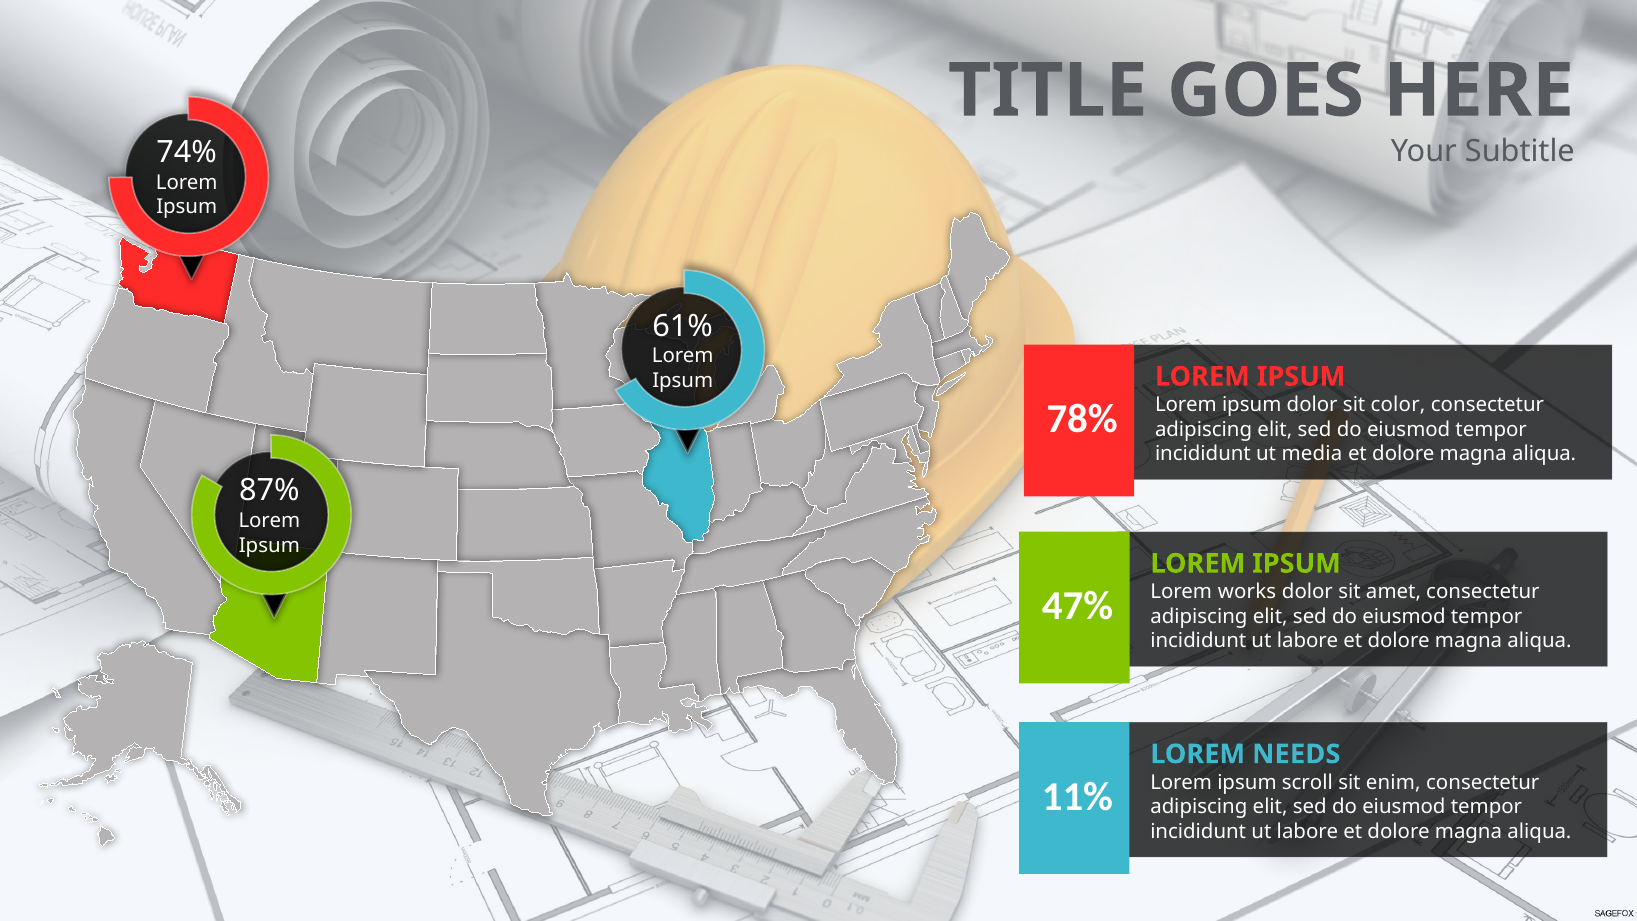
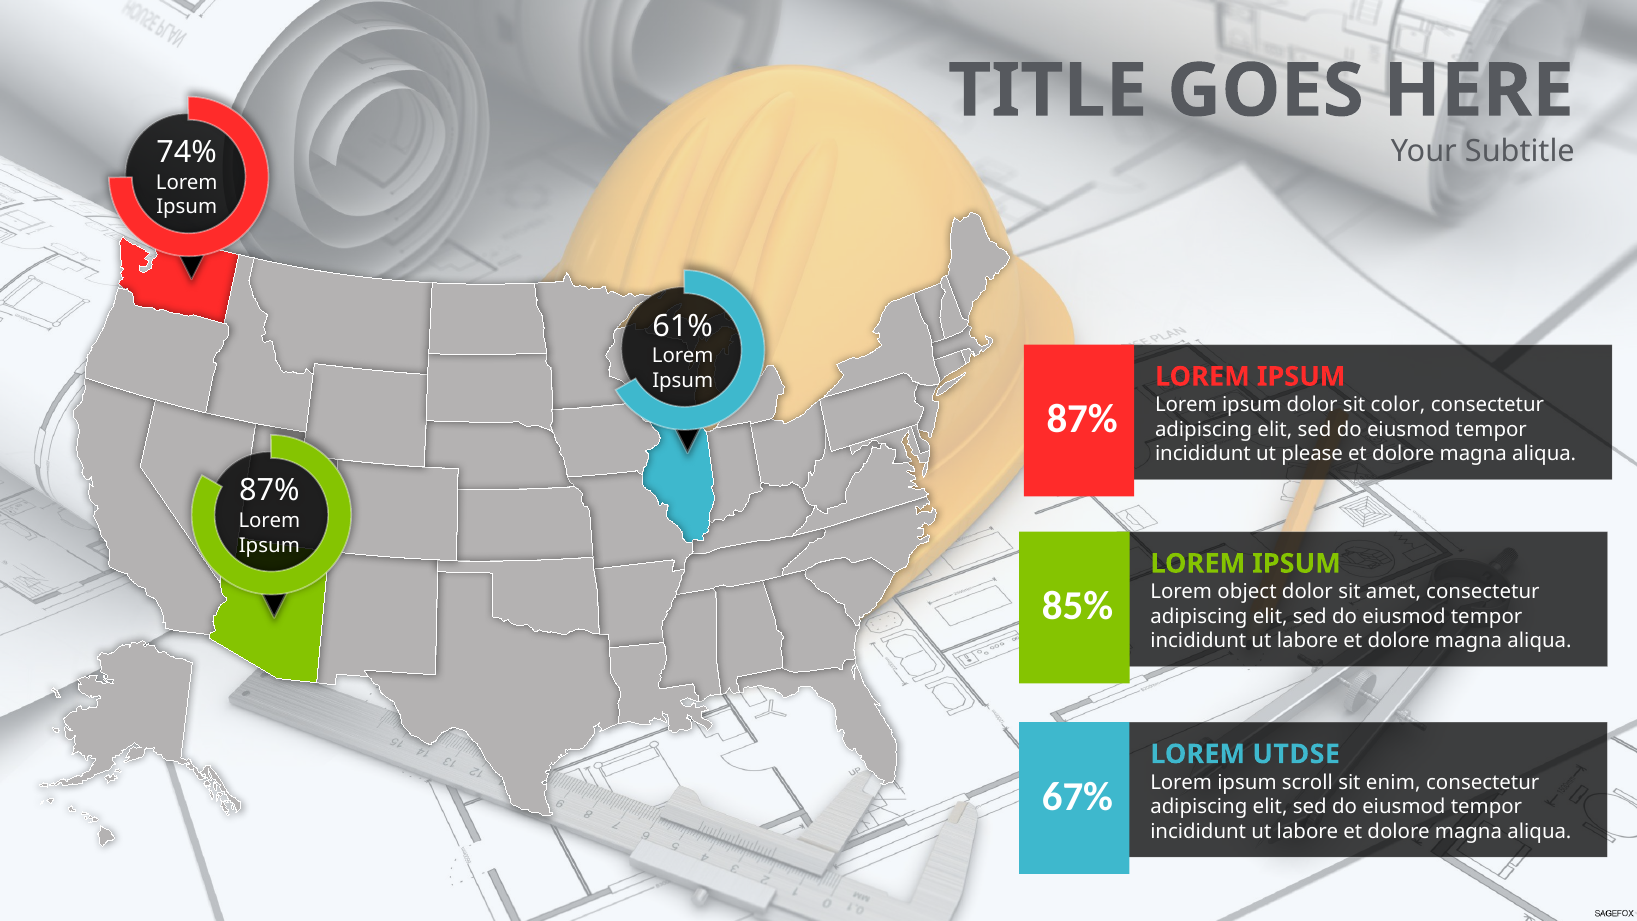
78%: 78% -> 87% (1082, 419)
media: media -> please (1312, 454)
works: works -> object (1247, 592)
47%: 47% -> 85% (1078, 606)
NEEDS: NEEDS -> UTDSE (1296, 754)
11%: 11% -> 67% (1077, 797)
